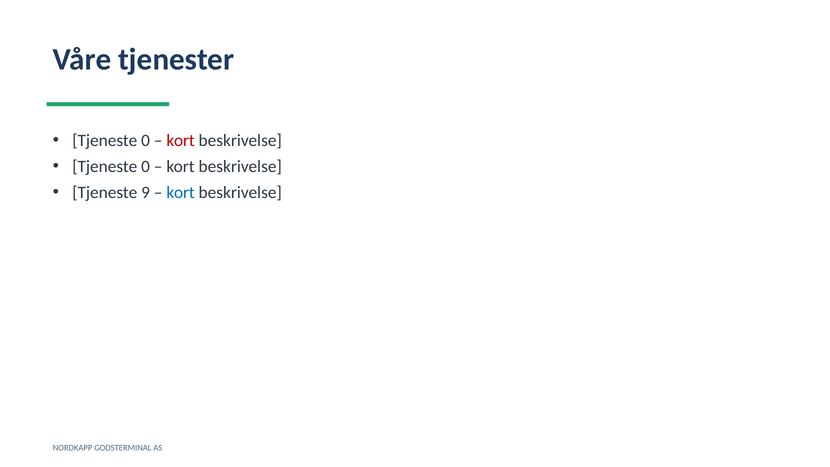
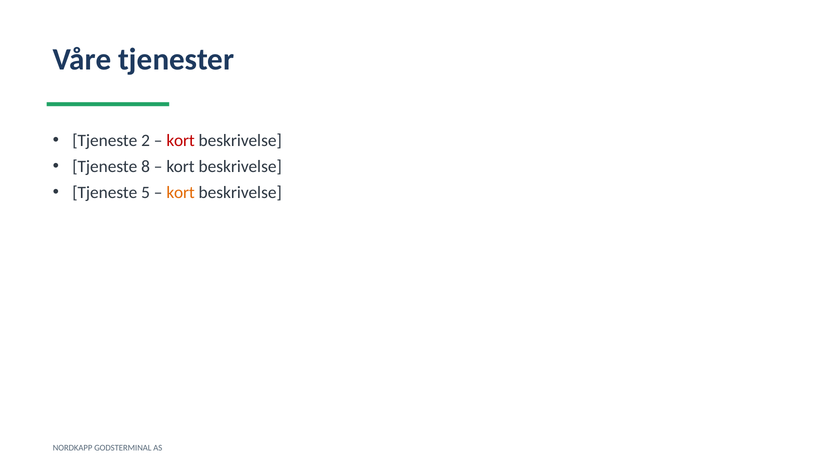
0: 0 -> 2 (146, 141)
0: 0 -> 8 (146, 167)
9: 9 -> 5 (146, 192)
kort colour: blue -> orange (181, 192)
